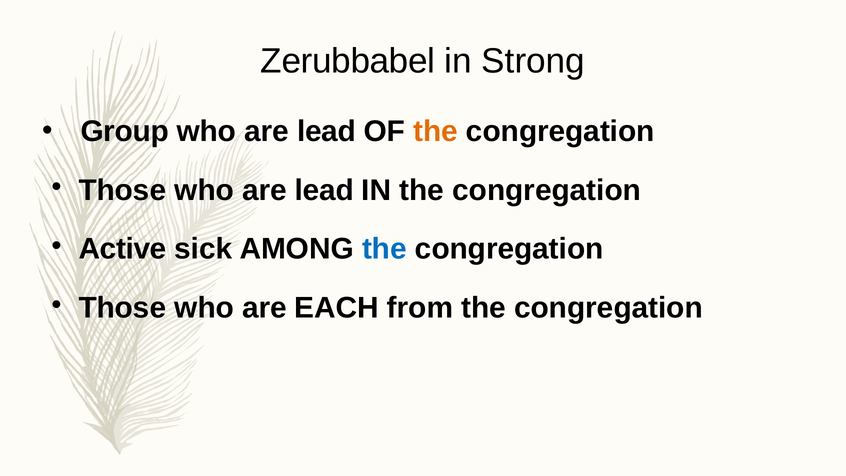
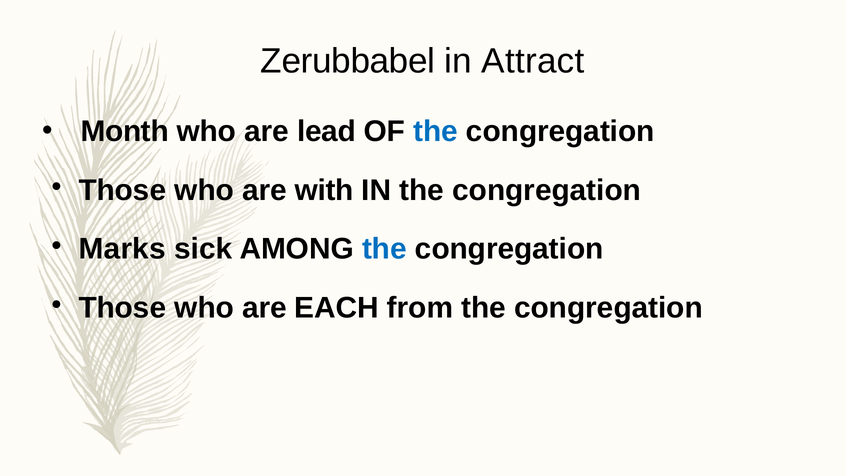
Strong: Strong -> Attract (533, 61)
Group: Group -> Month (125, 131)
the colour: orange -> blue (435, 131)
Those who are lead: lead -> with (324, 190)
Active: Active -> Marks (122, 249)
